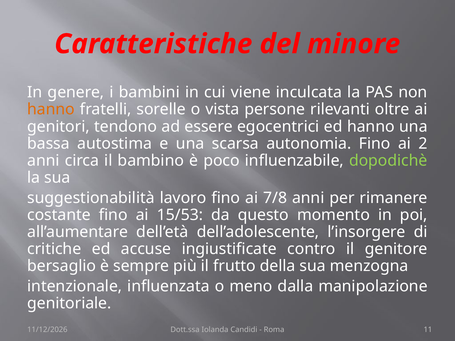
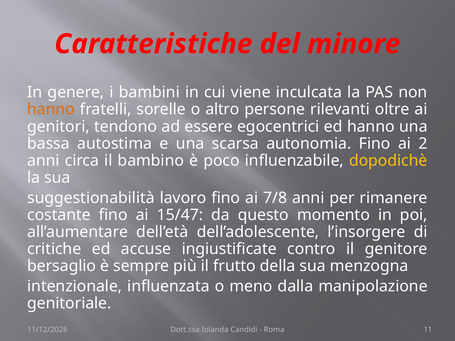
vista: vista -> altro (222, 110)
dopodichè colour: light green -> yellow (388, 161)
15/53: 15/53 -> 15/47 (180, 215)
